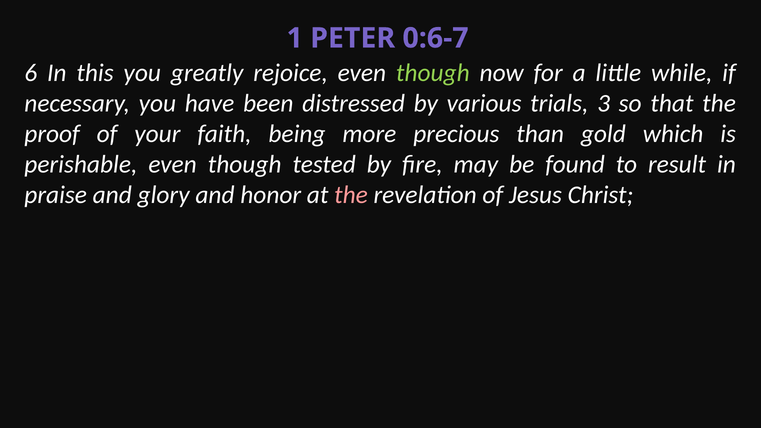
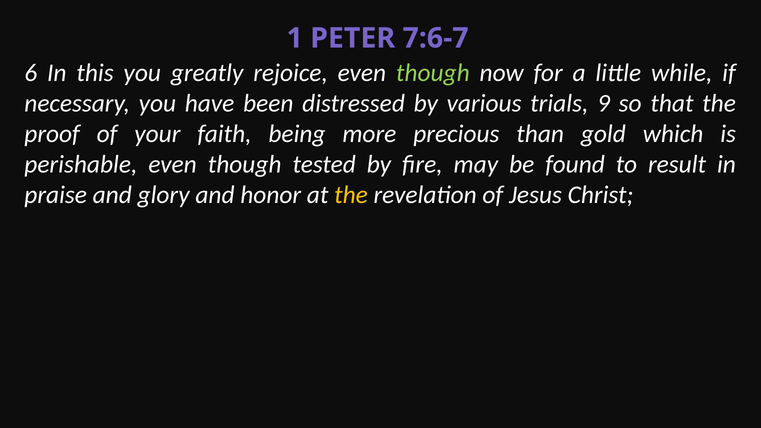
0:6-7: 0:6-7 -> 7:6-7 (436, 38)
3: 3 -> 9 (604, 103)
the colour: pink -> yellow (351, 195)
